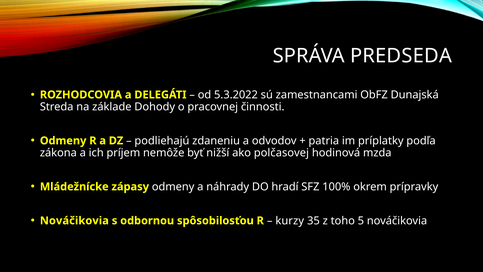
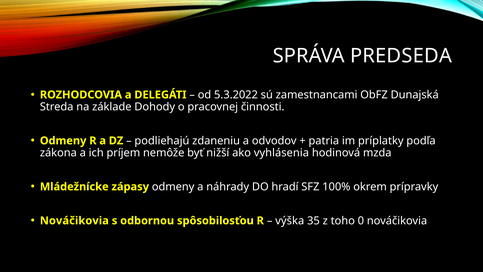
polčasovej: polčasovej -> vyhlásenia (281, 153)
kurzy: kurzy -> výška (290, 220)
5: 5 -> 0 (361, 220)
